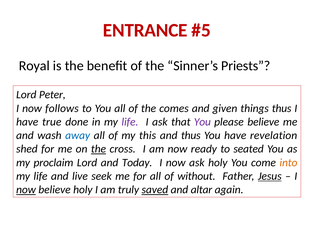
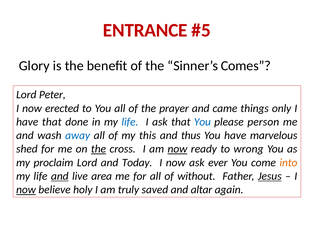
Royal: Royal -> Glory (34, 66)
Priests: Priests -> Comes (246, 66)
follows: follows -> erected (62, 109)
comes: comes -> prayer (174, 109)
given: given -> came (225, 109)
things thus: thus -> only (282, 109)
have true: true -> that (52, 122)
life colour: purple -> blue (130, 122)
You colour: purple -> blue (202, 122)
please believe: believe -> person (263, 122)
revelation: revelation -> marvelous (274, 136)
now underline: none -> present (177, 149)
seated: seated -> wrong (248, 149)
ask holy: holy -> ever (218, 163)
and underline: none -> present (60, 176)
seek: seek -> area (102, 176)
saved underline: present -> none (155, 190)
